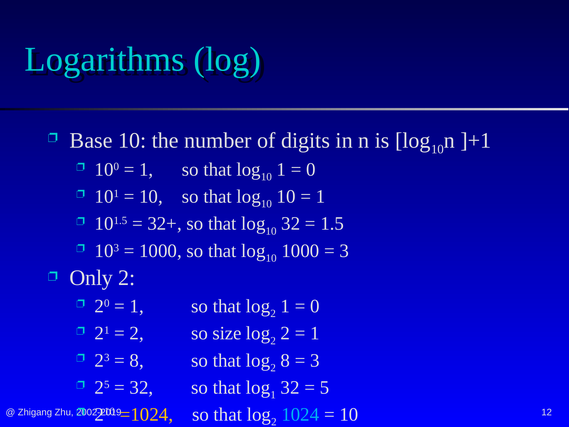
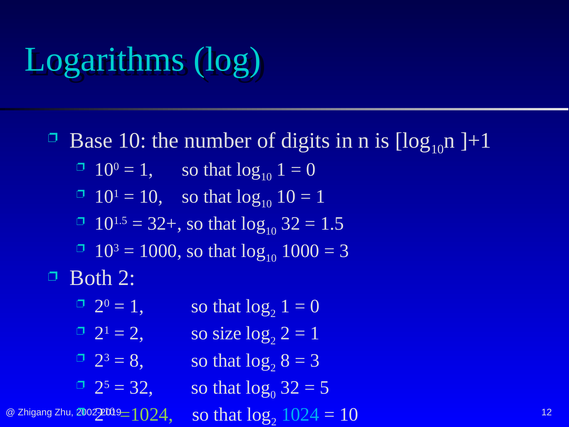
Only: Only -> Both (91, 278)
log 1: 1 -> 0 (273, 395)
=1024 colour: yellow -> light green (146, 414)
